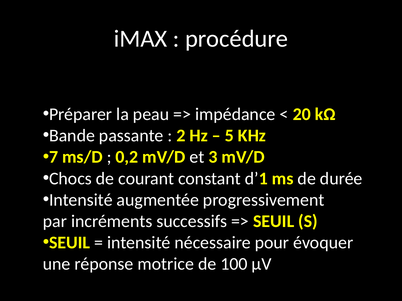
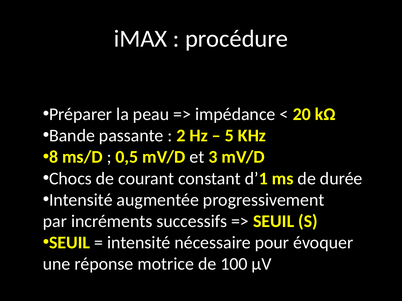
7: 7 -> 8 (54, 157)
0,2: 0,2 -> 0,5 (127, 157)
